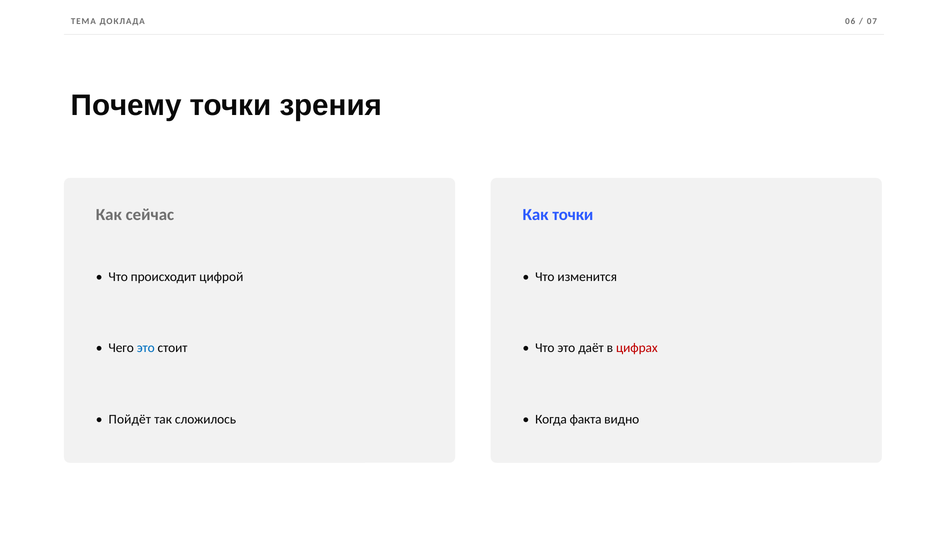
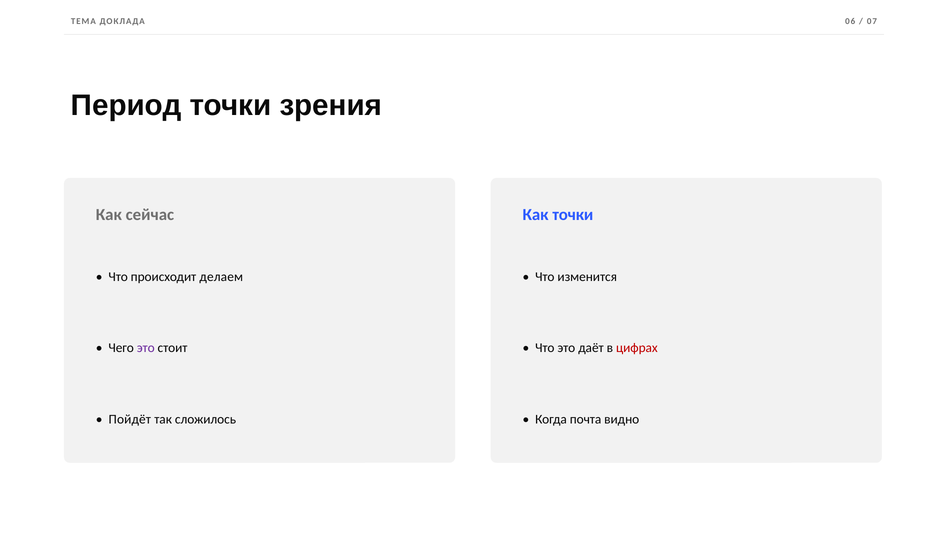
Почему: Почему -> Период (126, 105)
цифрой: цифрой -> делаем (221, 277)
это colour: blue -> purple (146, 348)
факта: факта -> почта (586, 419)
